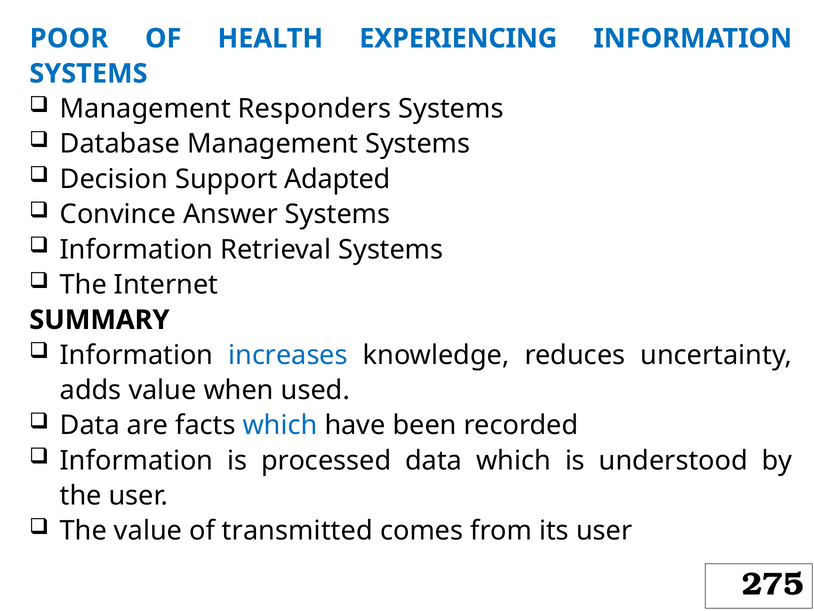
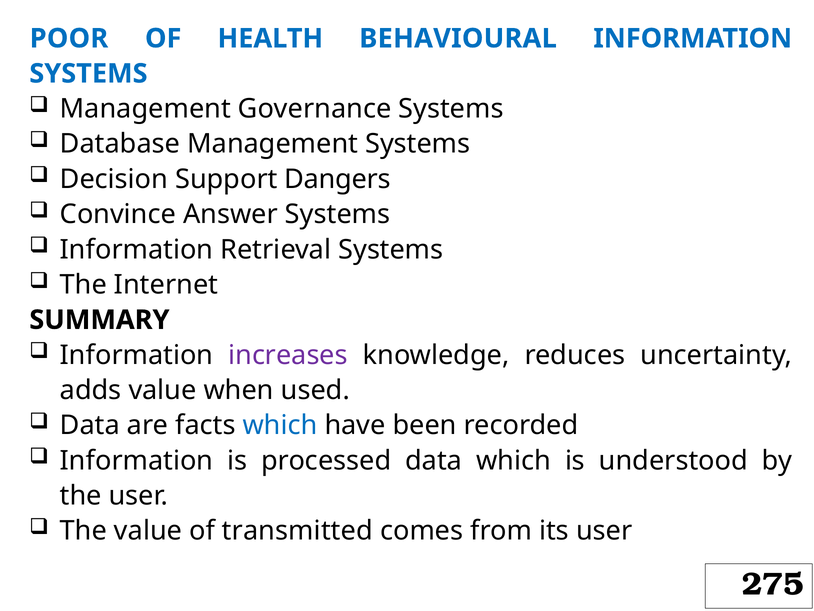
EXPERIENCING: EXPERIENCING -> BEHAVIOURAL (458, 38)
Responders: Responders -> Governance (315, 109)
Adapted: Adapted -> Dangers (337, 179)
increases colour: blue -> purple (288, 355)
